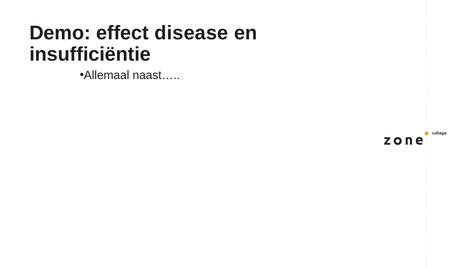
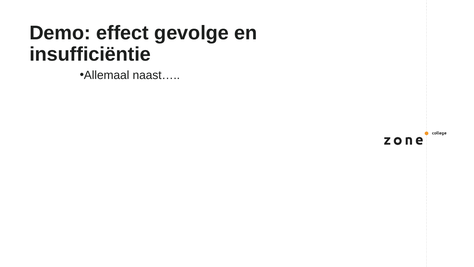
disease: disease -> gevolge (192, 33)
